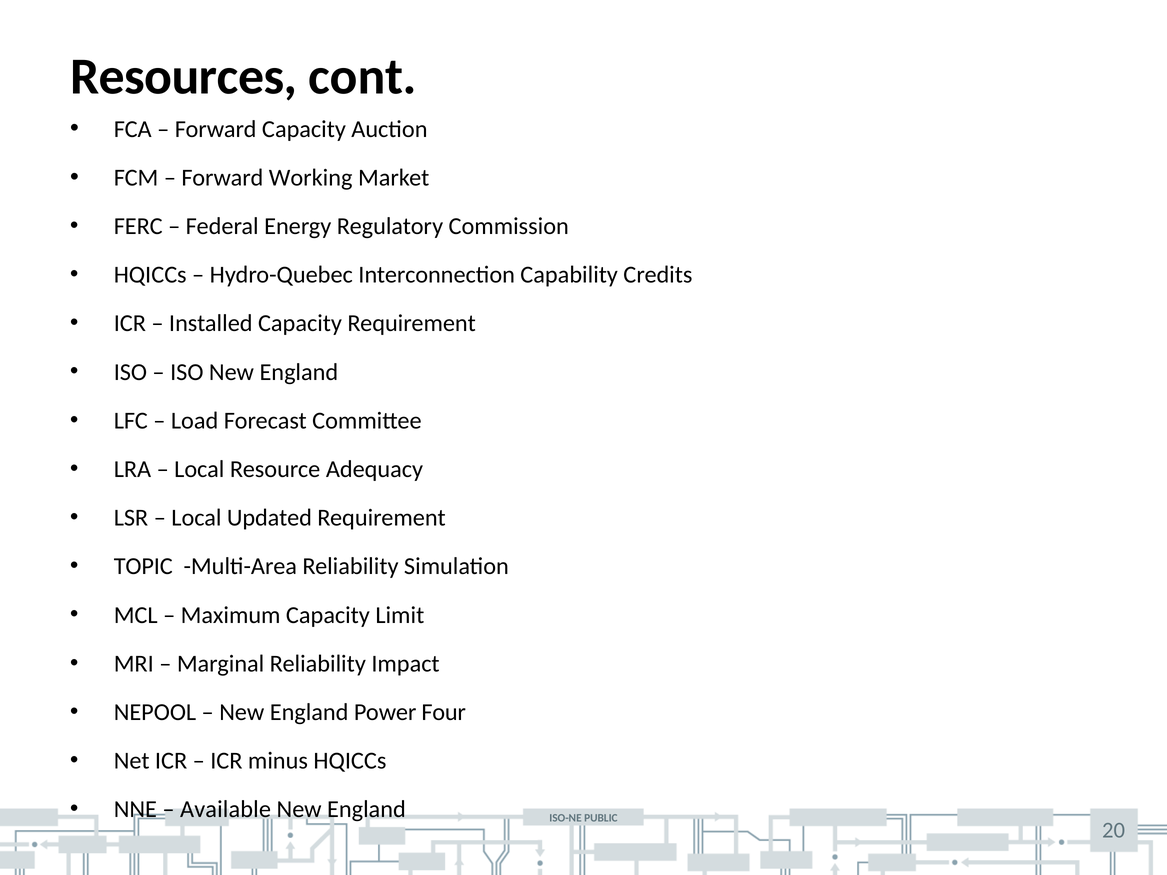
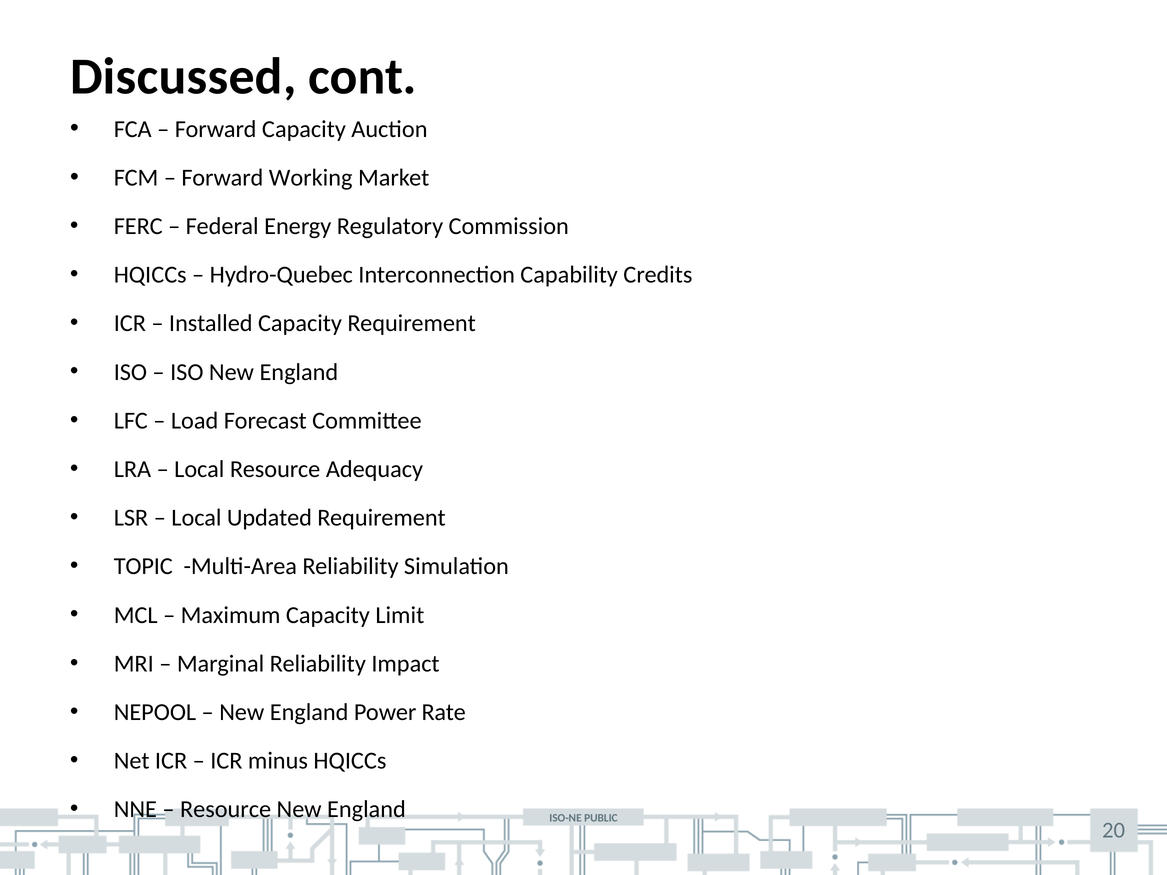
Resources: Resources -> Discussed (183, 77)
Four: Four -> Rate (444, 712)
Available: Available -> Resource (226, 810)
